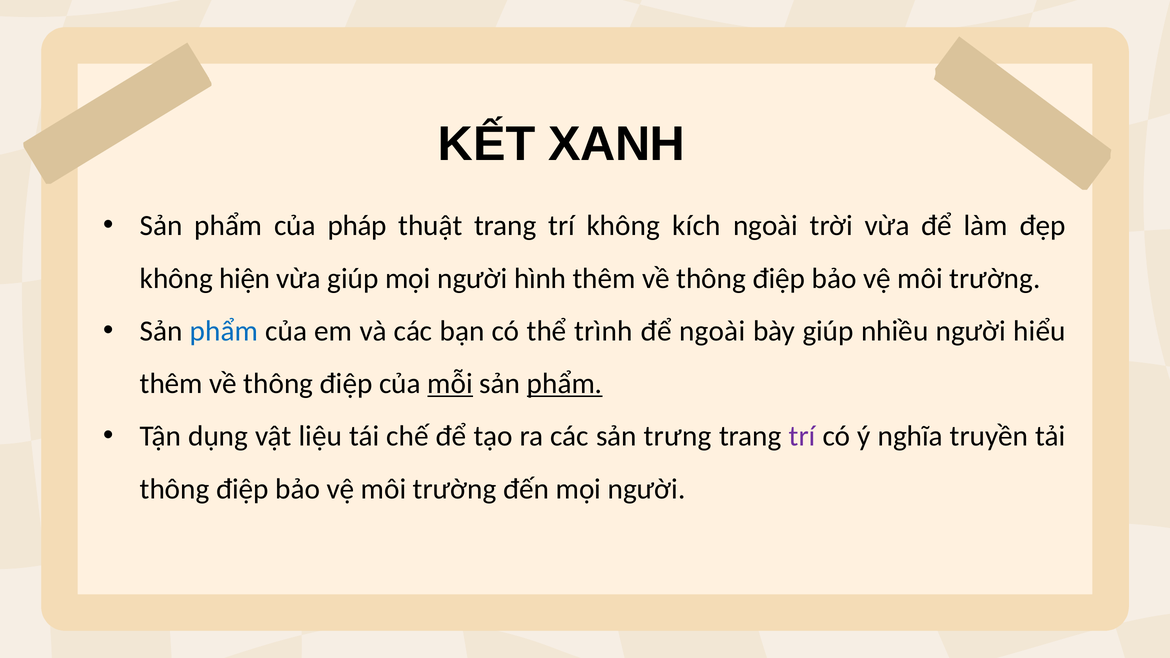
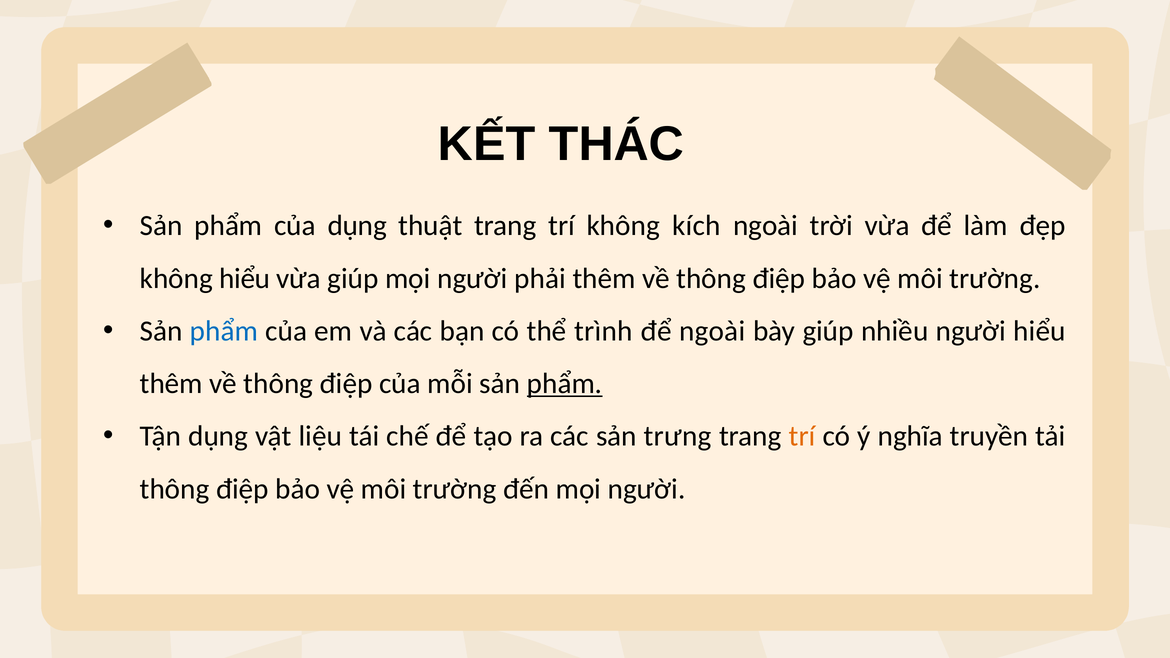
XANH: XANH -> THÁC (616, 144)
của pháp: pháp -> dụng (357, 226)
không hiện: hiện -> hiểu (245, 278)
hình: hình -> phải (540, 278)
mỗi underline: present -> none (450, 384)
trí colour: purple -> orange (802, 436)
